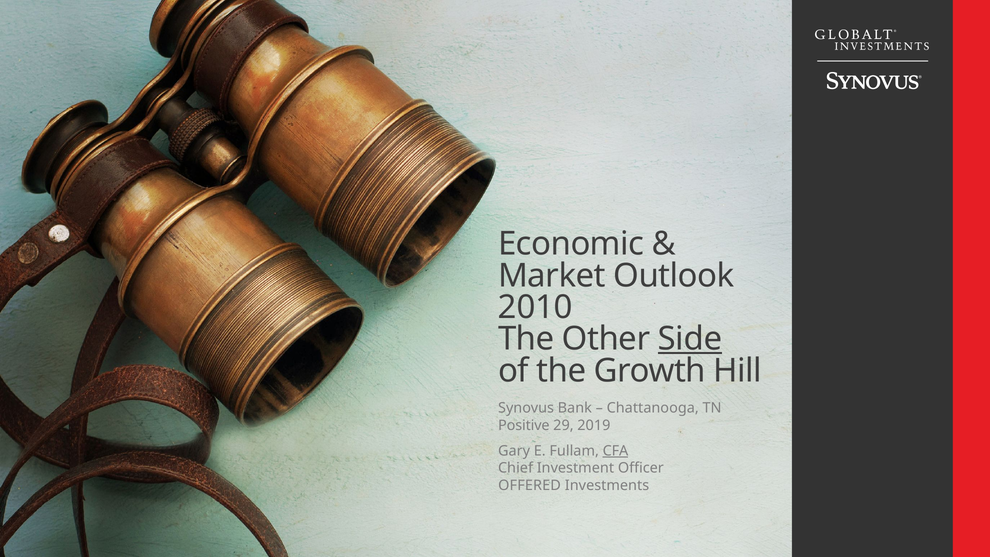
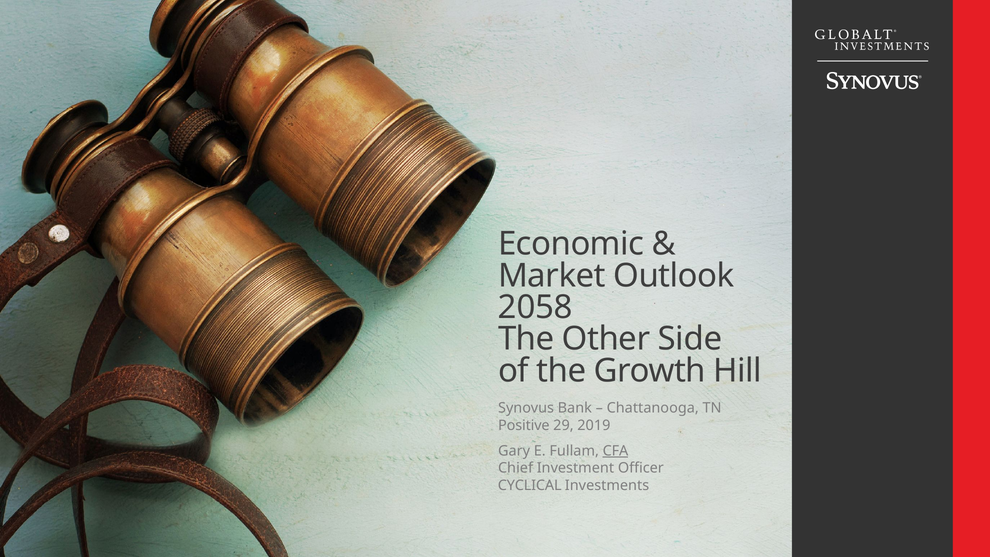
2010: 2010 -> 2058 (535, 307)
Side underline: present -> none (690, 339)
OFFERED: OFFERED -> CYCLICAL (530, 485)
